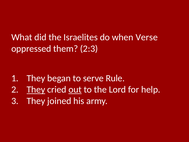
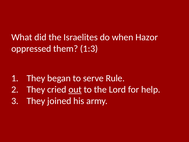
Verse: Verse -> Hazor (147, 37)
2:3: 2:3 -> 1:3 (89, 49)
They underline: present -> none (36, 89)
